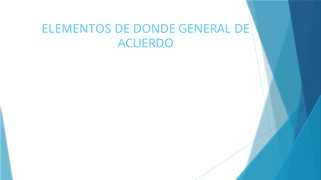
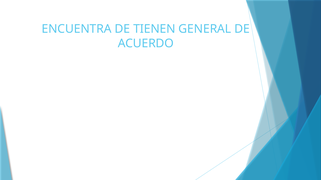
ELEMENTOS: ELEMENTOS -> ENCUENTRA (77, 29)
DONDE: DONDE -> TIENEN (154, 29)
